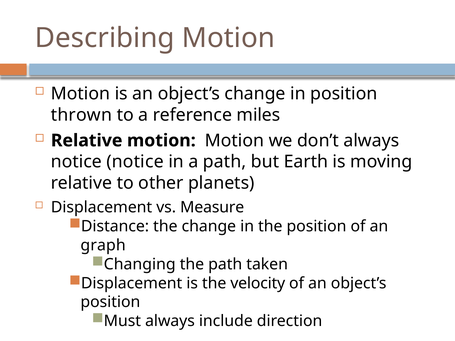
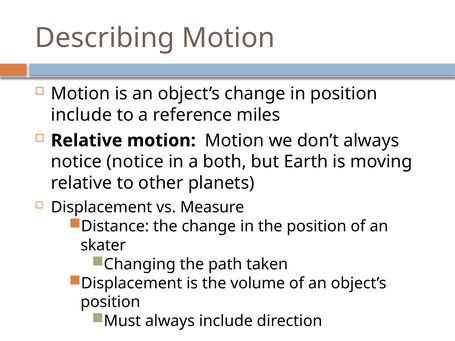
thrown: thrown -> include (81, 115)
a path: path -> both (225, 162)
graph: graph -> skater (103, 245)
velocity: velocity -> volume (258, 283)
